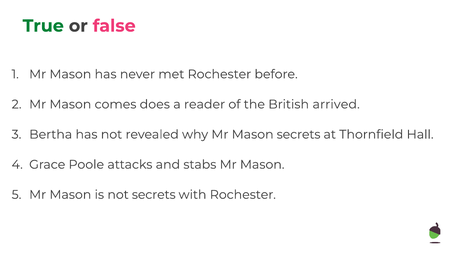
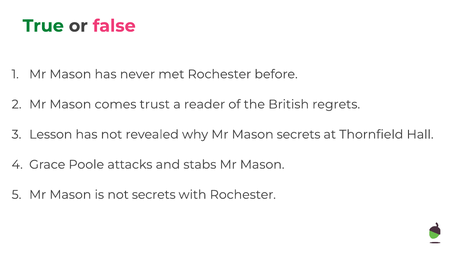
does: does -> trust (155, 104)
arrived: arrived -> regrets (336, 104)
Bertha: Bertha -> Lesson (51, 134)
